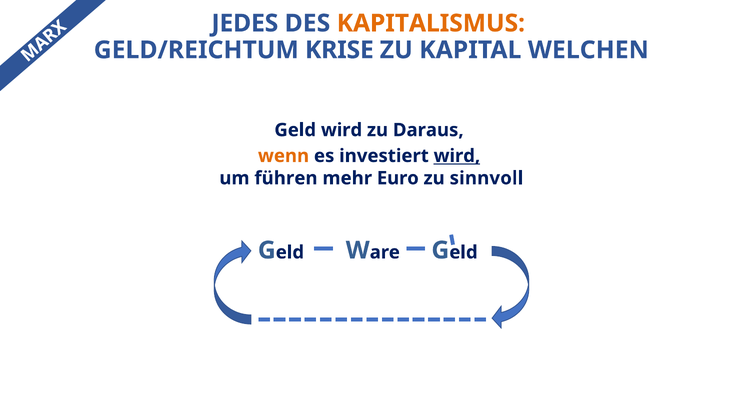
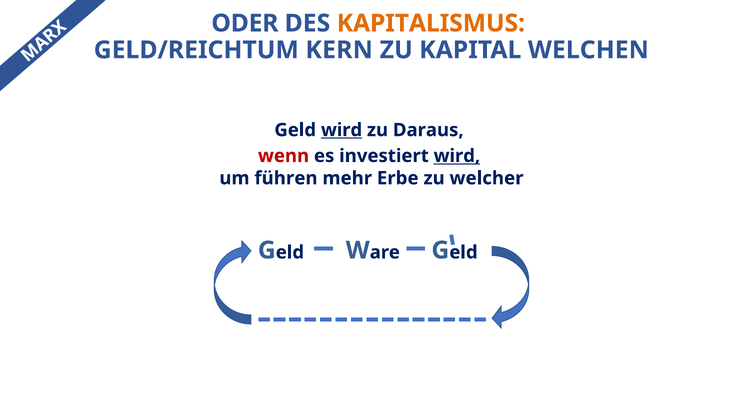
JEDES: JEDES -> ODER (245, 23)
KRISE: KRISE -> KERN (339, 50)
wird underline: none -> present (342, 130)
wenn colour: orange -> red (284, 156)
Euro: Euro -> Erbe (398, 178)
sinnvoll: sinnvoll -> welcher (487, 178)
